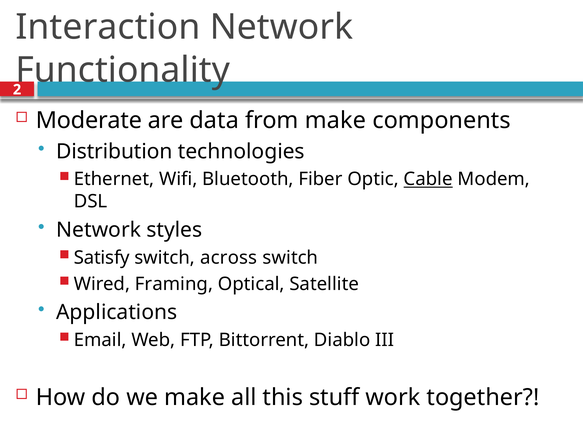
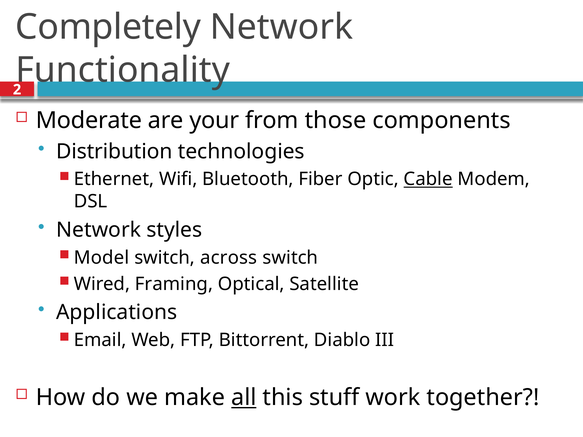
Interaction: Interaction -> Completely (108, 27)
data: data -> your (214, 121)
from make: make -> those (336, 121)
Satisfy: Satisfy -> Model (102, 258)
all underline: none -> present (244, 398)
